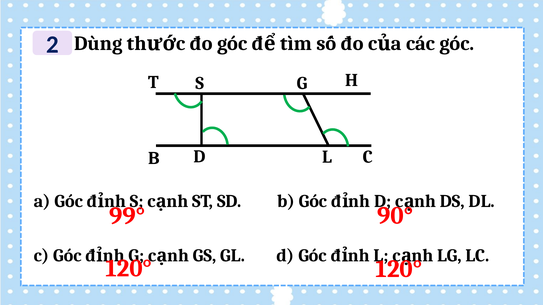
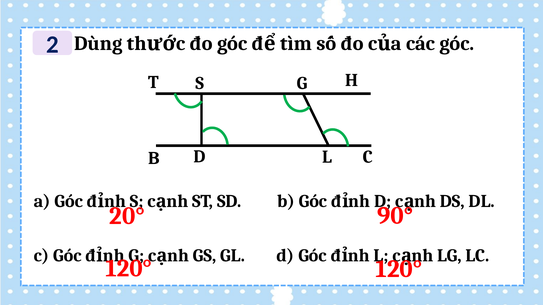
99°: 99° -> 20° (127, 216)
